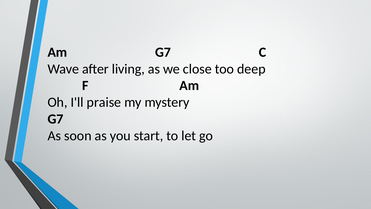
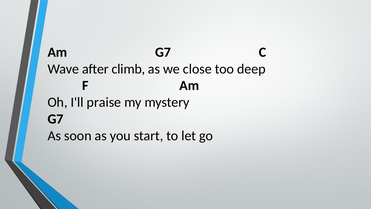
living: living -> climb (128, 69)
